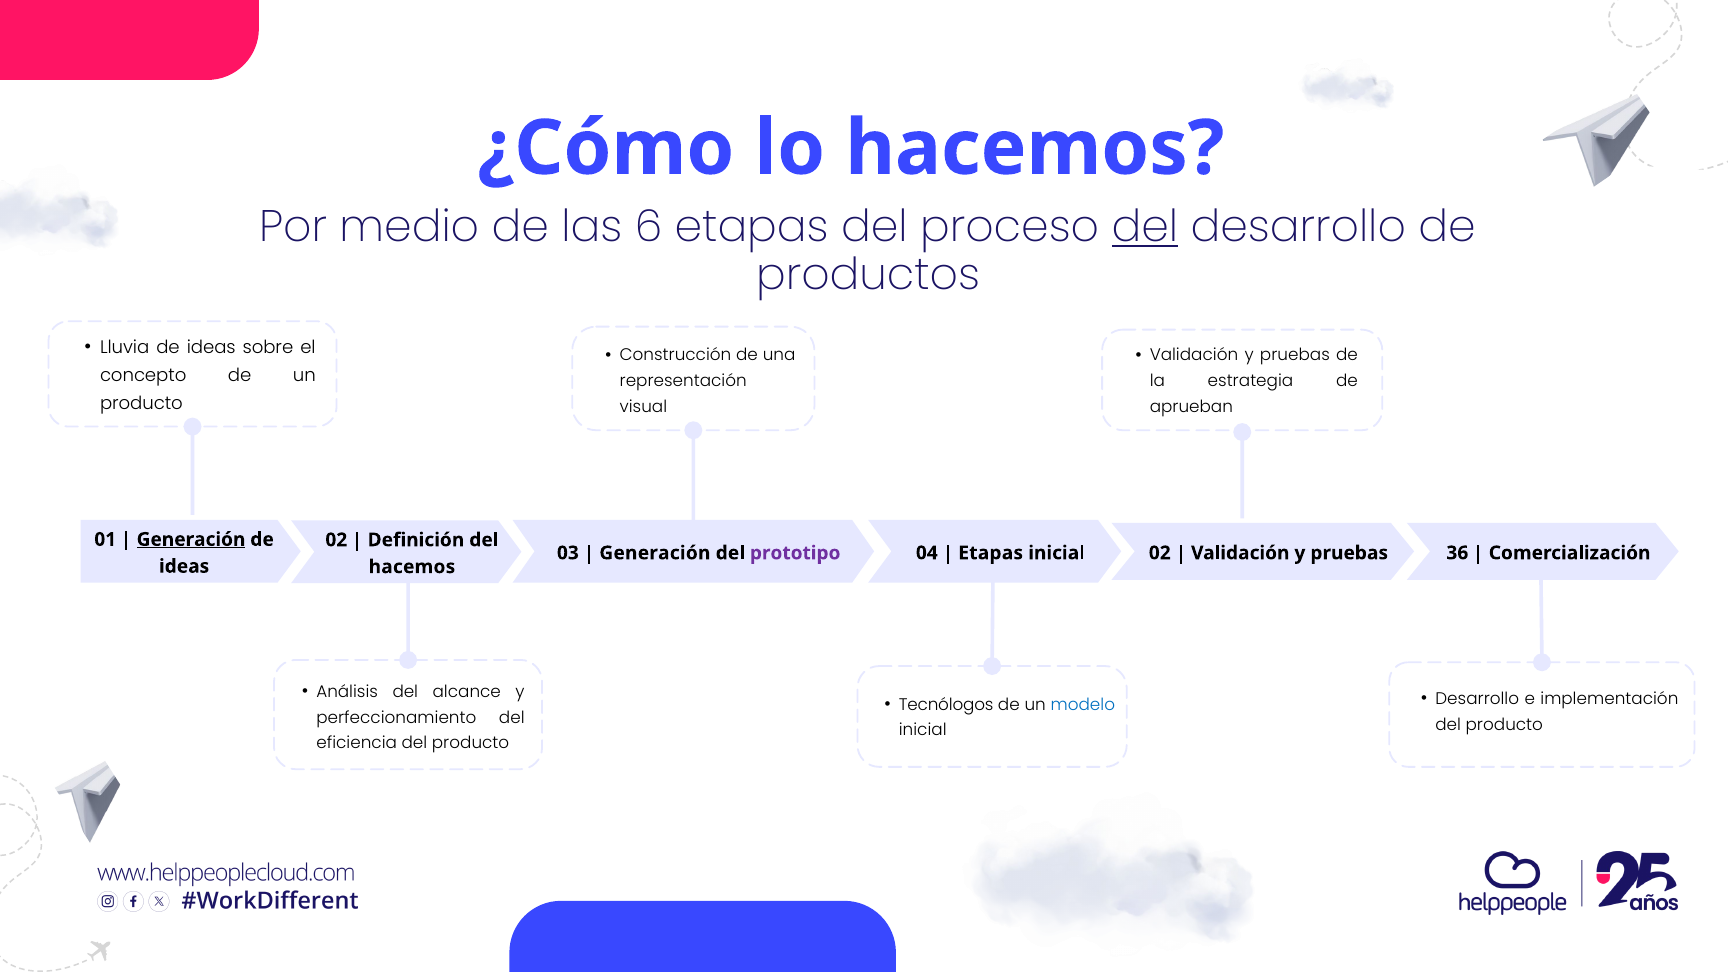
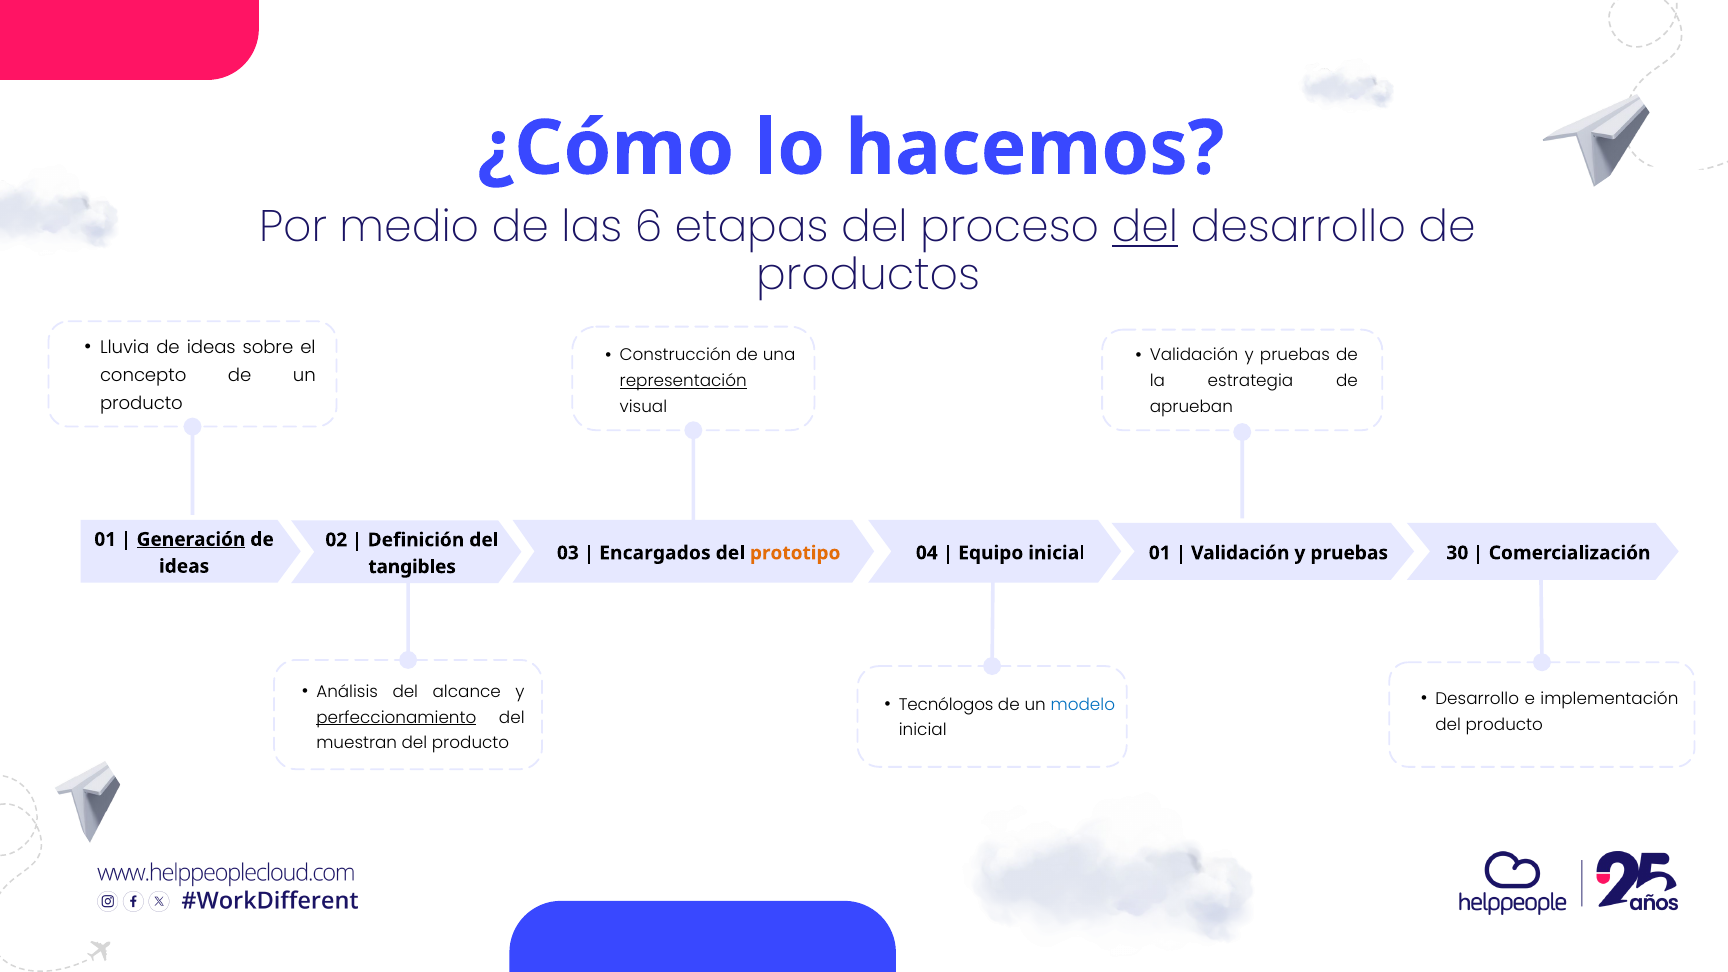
representación underline: none -> present (683, 381)
Generación: Generación -> Encargados (655, 553)
prototipo colour: purple -> orange (795, 553)
Etapas: Etapas -> Equipo (991, 553)
inicial 02: 02 -> 01 (1160, 553)
36: 36 -> 30 (1457, 553)
hacemos: hacemos -> tangibles (412, 567)
perfeccionamiento underline: none -> present (396, 718)
eficiencia: eficiencia -> muestran (357, 743)
